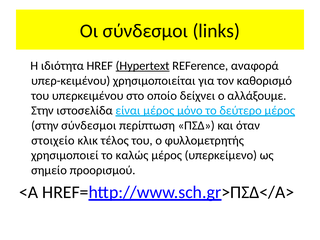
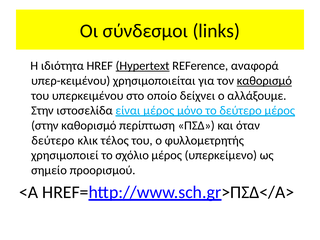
καθορισμό underline: none -> present (264, 81)
στην σύνδεσμοι: σύνδεσμοι -> καθορισμό (89, 126)
στοιχείο: στοιχείο -> δεύτερο (53, 140)
καλώς: καλώς -> σχόλιο (132, 155)
